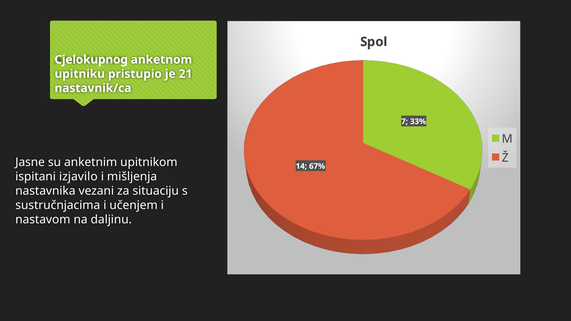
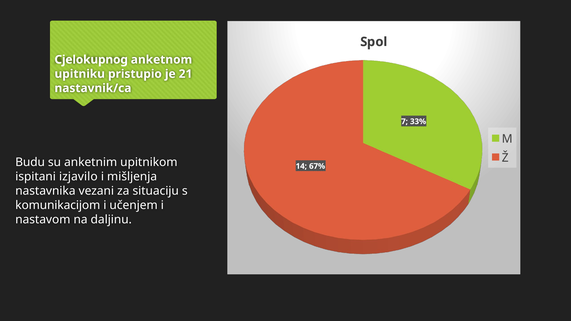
Jasne: Jasne -> Budu (30, 162)
sustručnjacima: sustručnjacima -> komunikacijom (58, 205)
